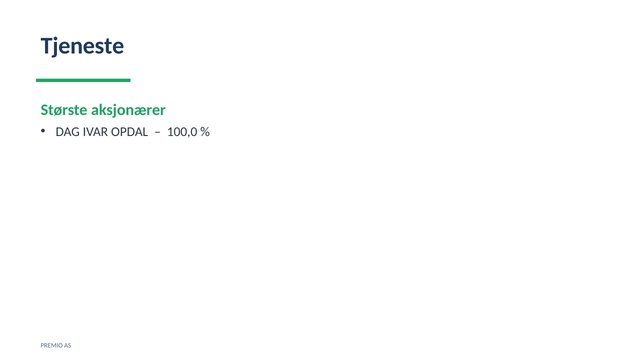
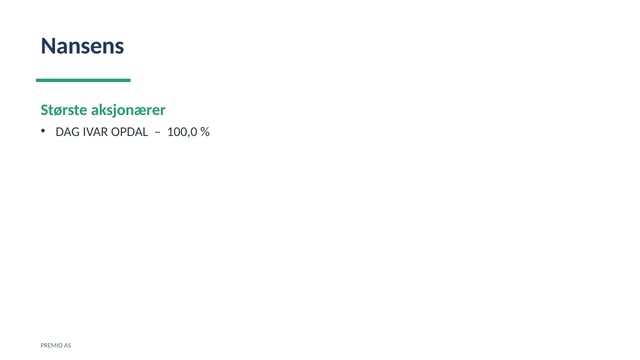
Tjeneste: Tjeneste -> Nansens (82, 46)
